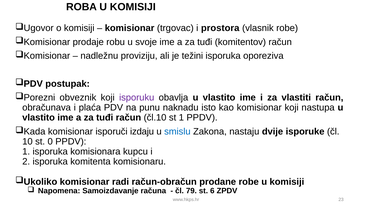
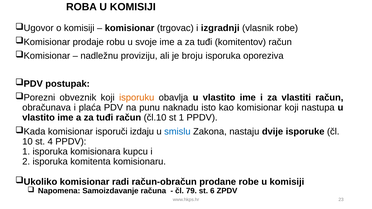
prostora: prostora -> izgradnji (220, 28)
težini: težini -> broju (192, 56)
isporuku colour: purple -> orange (137, 98)
0: 0 -> 4 (50, 142)
